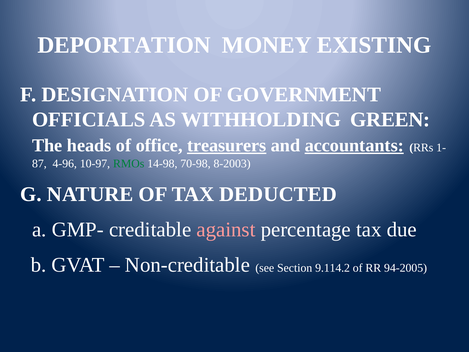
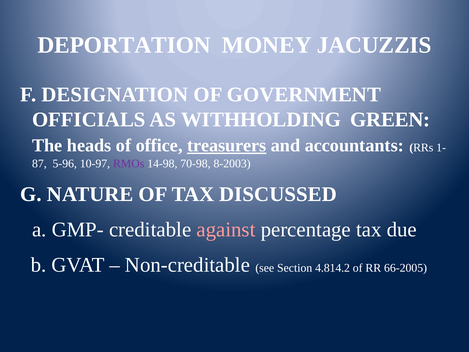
EXISTING: EXISTING -> JACUZZIS (374, 45)
accountants underline: present -> none (354, 145)
4-96: 4-96 -> 5-96 (65, 163)
RMOs colour: green -> purple (129, 163)
DEDUCTED: DEDUCTED -> DISCUSSED (278, 194)
9.114.2: 9.114.2 -> 4.814.2 (333, 268)
94-2005: 94-2005 -> 66-2005 (406, 268)
